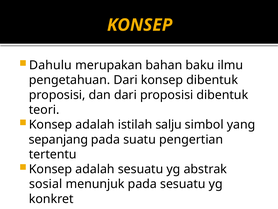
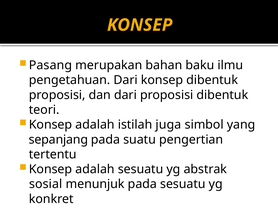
Dahulu: Dahulu -> Pasang (50, 65)
salju: salju -> juga (168, 124)
